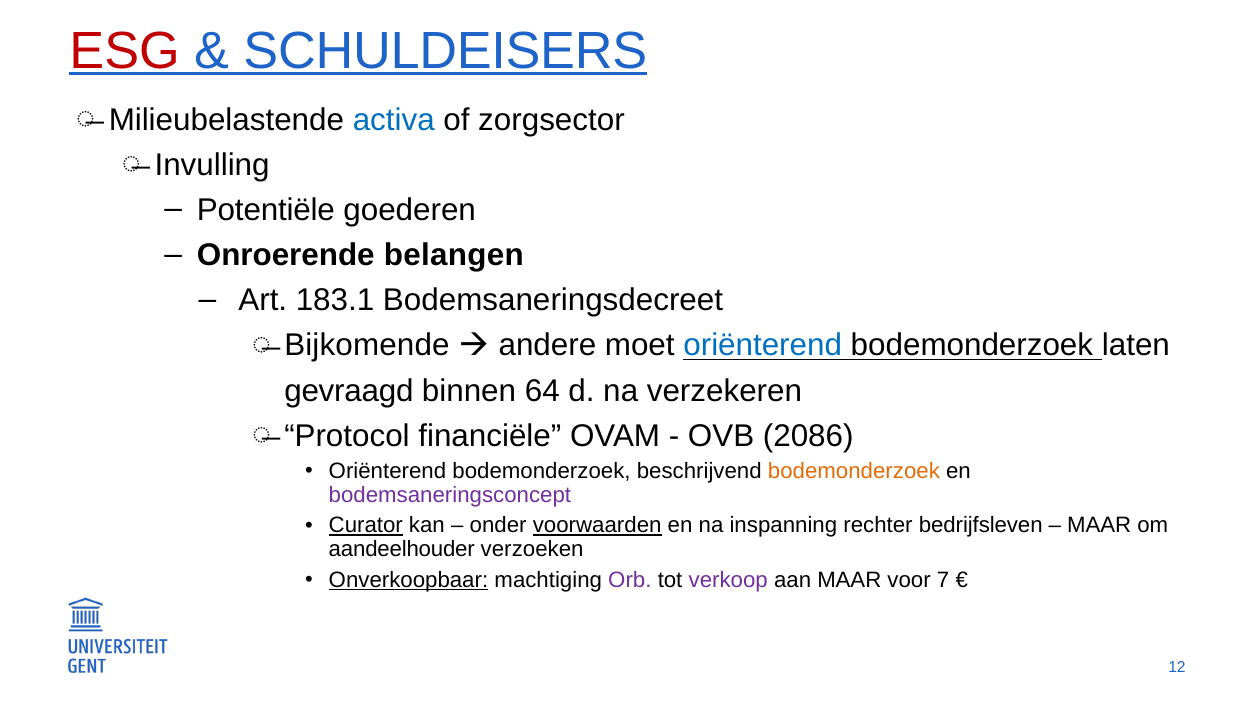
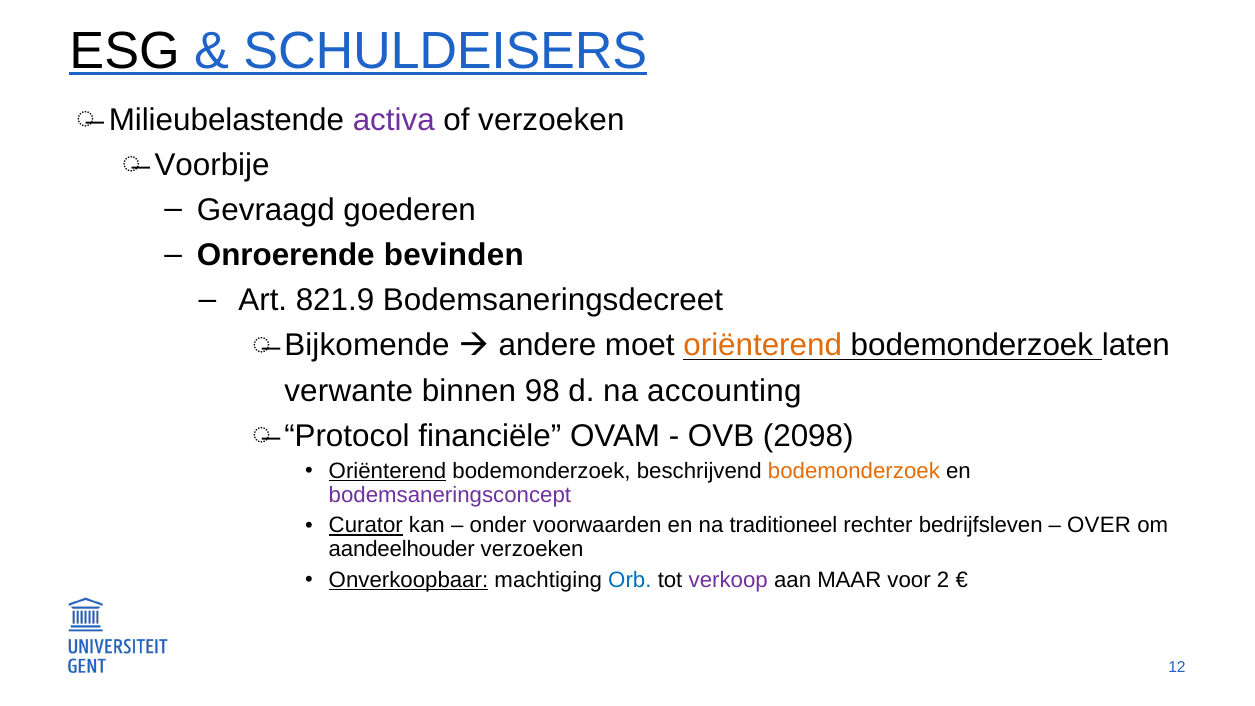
ESG colour: red -> black (125, 51)
activa colour: blue -> purple (394, 120)
of zorgsector: zorgsector -> verzoeken (551, 120)
Invulling: Invulling -> Voorbije (212, 165)
Potentiële: Potentiële -> Gevraagd (266, 210)
belangen: belangen -> bevinden (454, 255)
183.1: 183.1 -> 821.9 (335, 300)
oriënterend colour: blue -> orange (763, 346)
gevraagd: gevraagd -> verwante (349, 391)
64: 64 -> 98 (542, 391)
verzekeren: verzekeren -> accounting (724, 391)
2086: 2086 -> 2098 (808, 436)
Oriënterend underline: none -> present (387, 471)
voorwaarden underline: present -> none (597, 525)
inspanning: inspanning -> traditioneel (783, 525)
MAAR: MAAR -> OVER (1099, 525)
Orb colour: purple -> blue (630, 580)
7: 7 -> 2 (943, 580)
